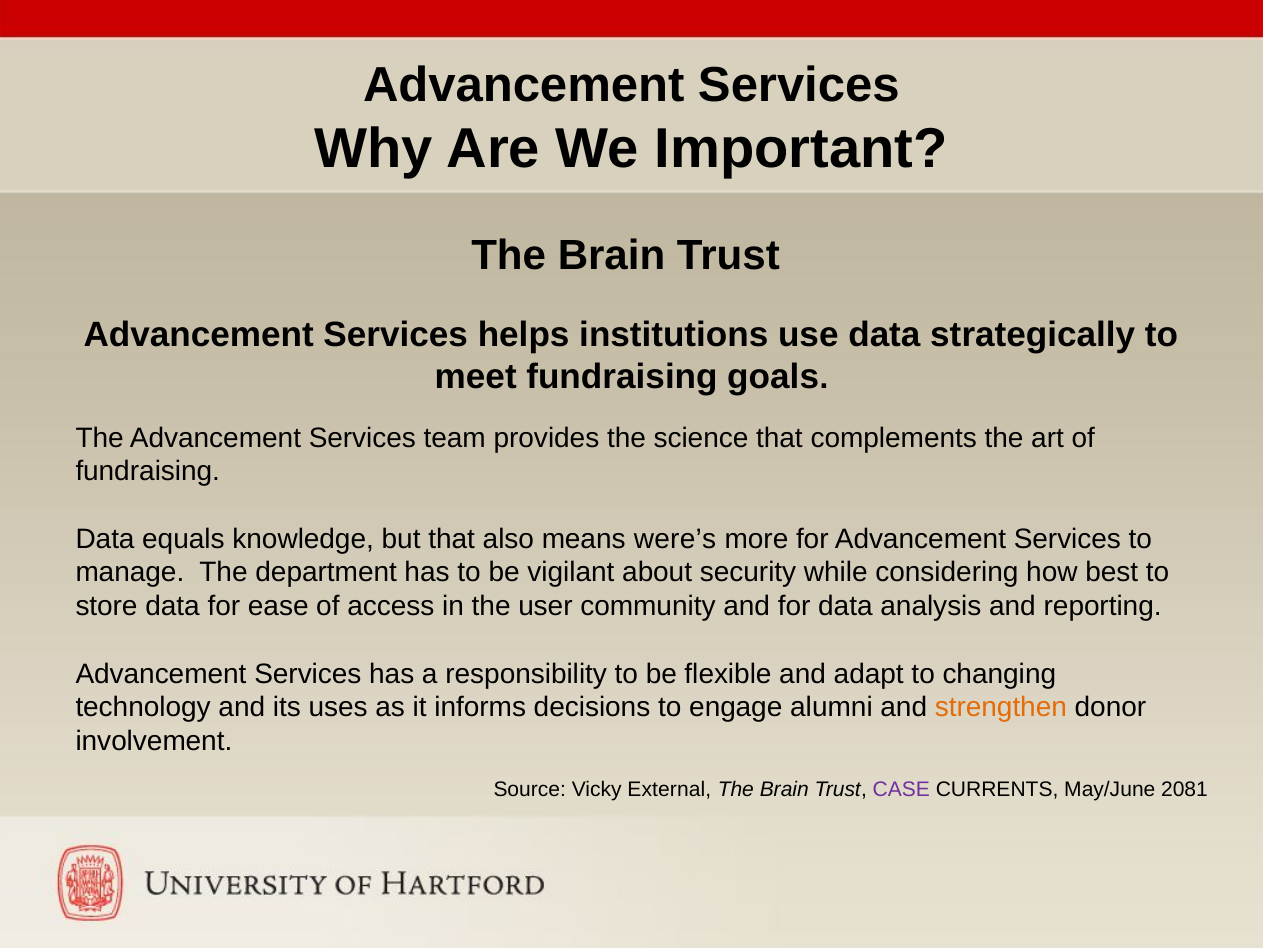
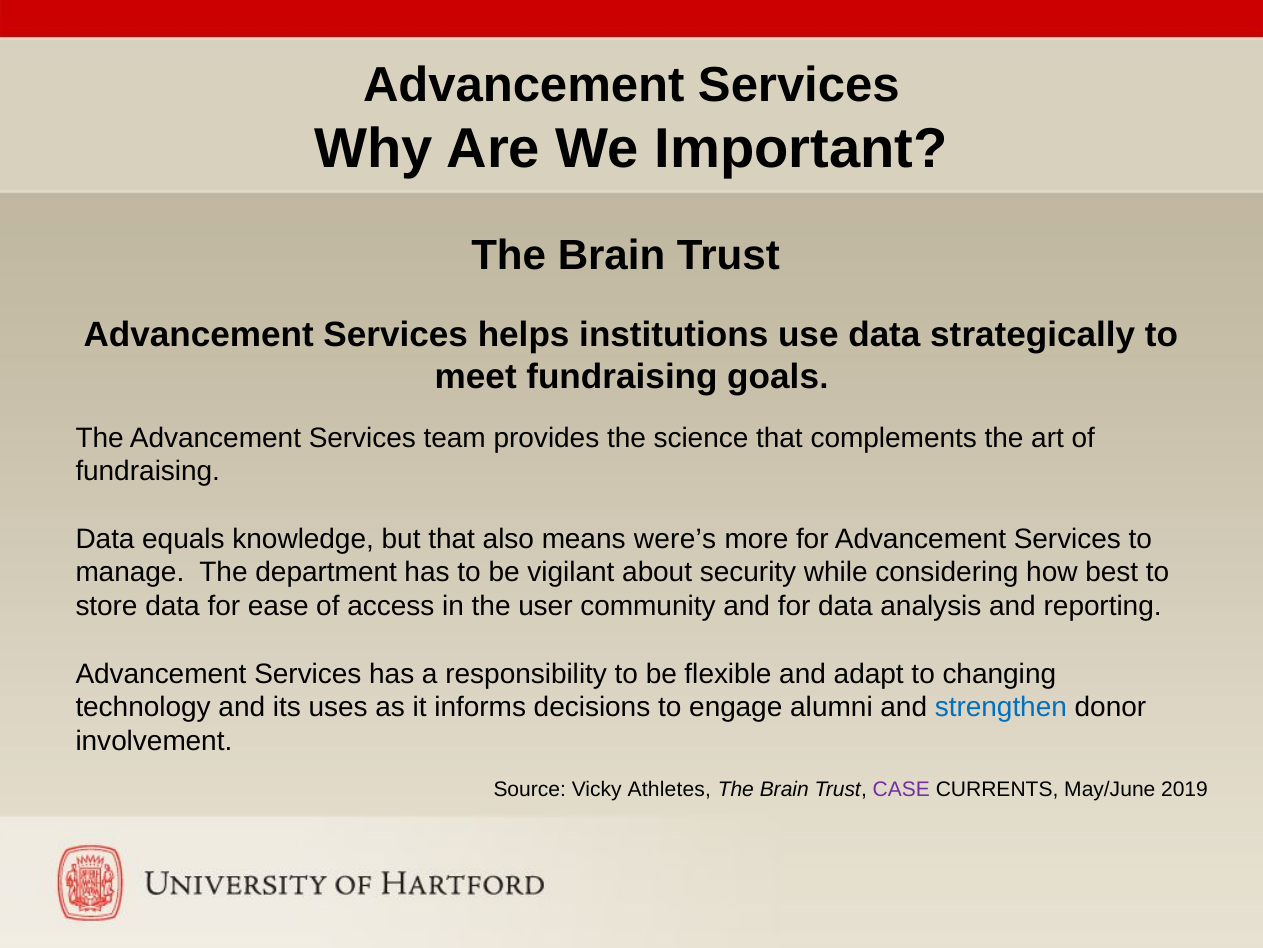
strengthen colour: orange -> blue (1001, 707)
External: External -> Athletes (669, 789)
2081: 2081 -> 2019 (1185, 789)
